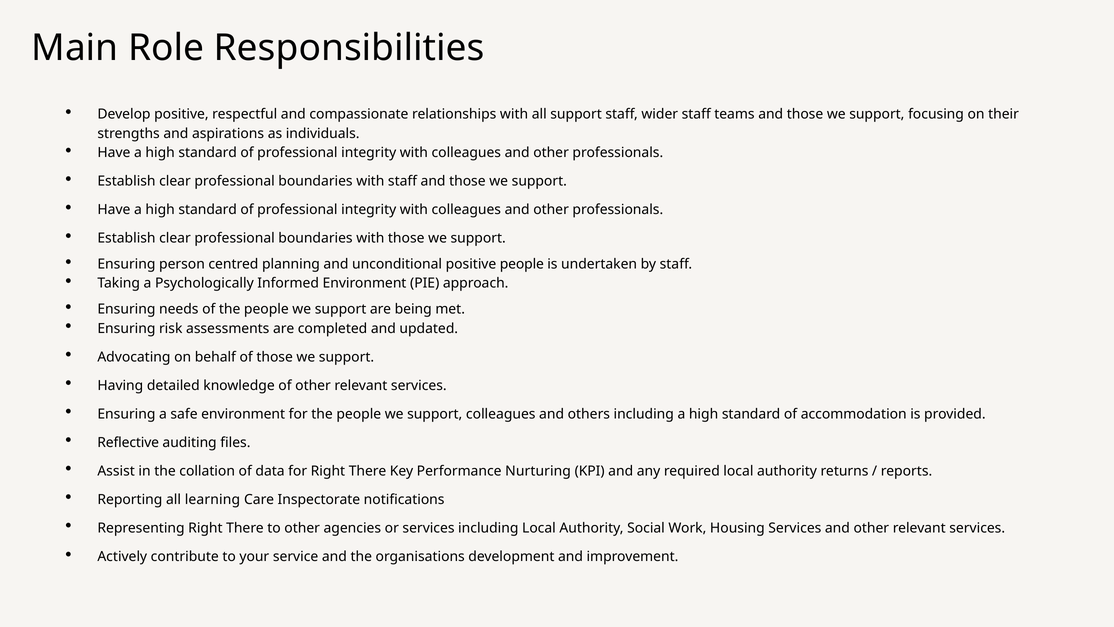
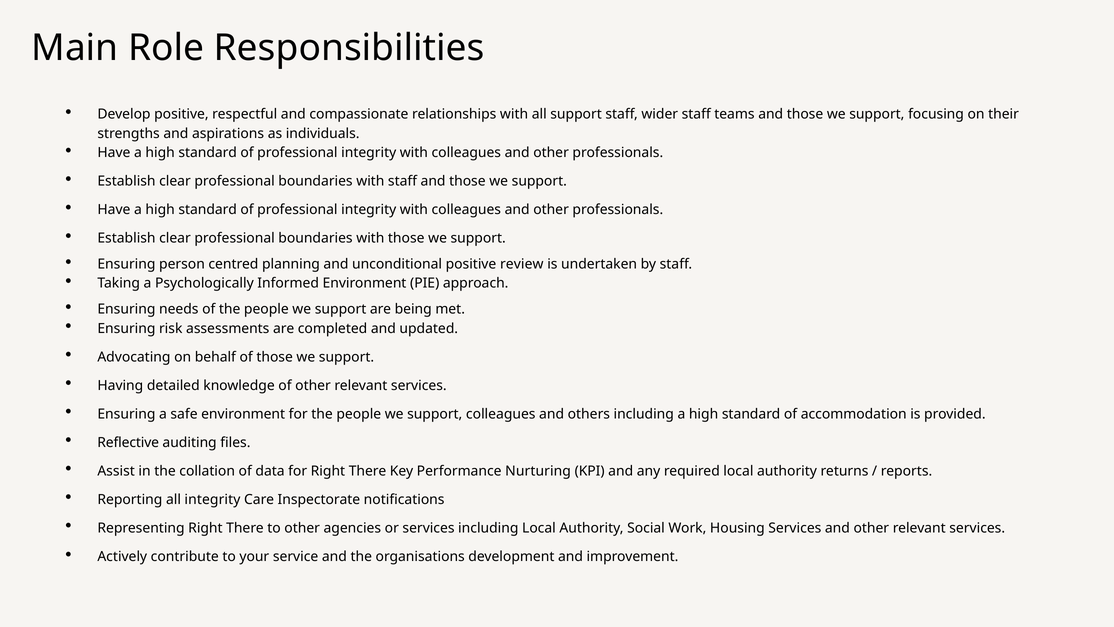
positive people: people -> review (522, 264)
all learning: learning -> integrity (212, 499)
